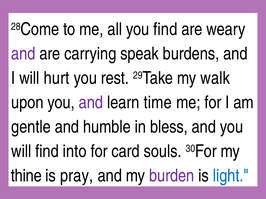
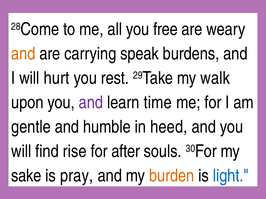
you find: find -> free (165, 29)
and colour: purple -> orange (23, 54)
bless: bless -> heed (169, 127)
into: into -> rise (75, 152)
card: card -> after (126, 152)
thine: thine -> sake (26, 176)
burden colour: purple -> orange (172, 176)
